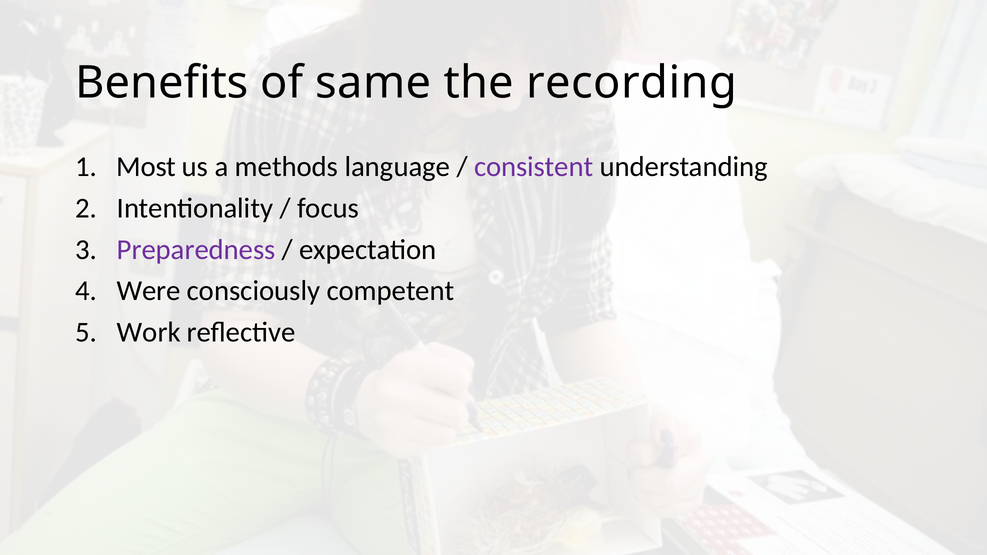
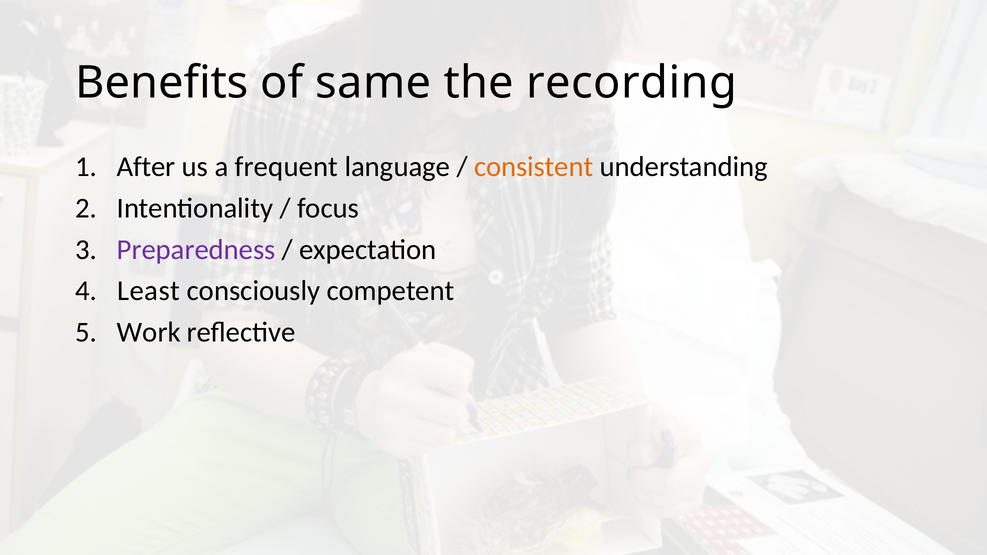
Most: Most -> After (146, 167)
methods: methods -> frequent (286, 167)
consistent colour: purple -> orange (534, 167)
Were: Were -> Least (149, 291)
